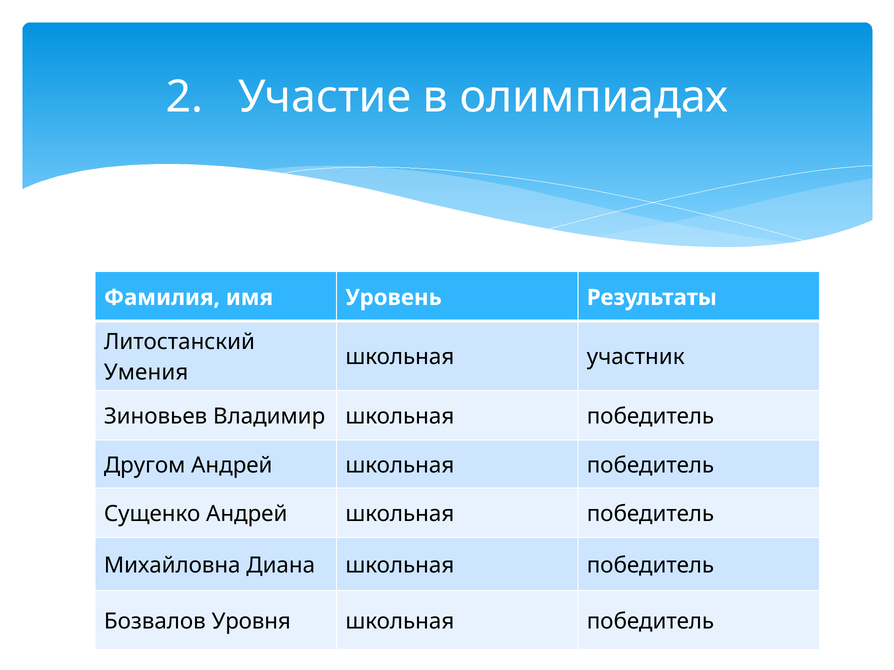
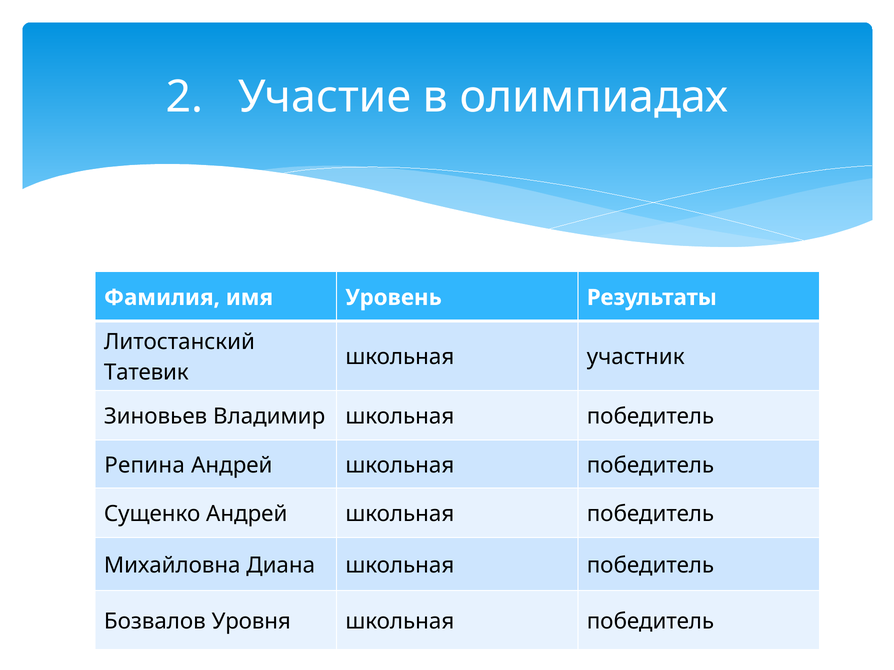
Умения: Умения -> Татевик (146, 373)
Другом: Другом -> Репина (145, 466)
